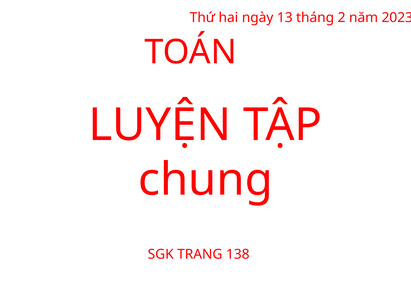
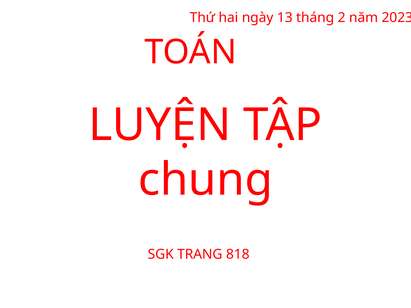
138: 138 -> 818 (238, 254)
